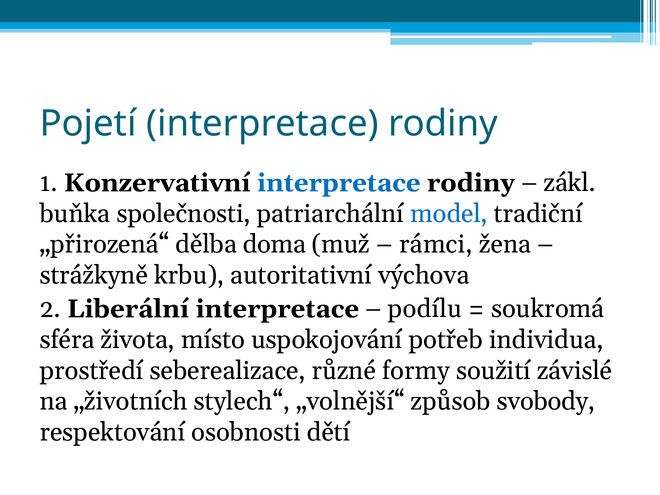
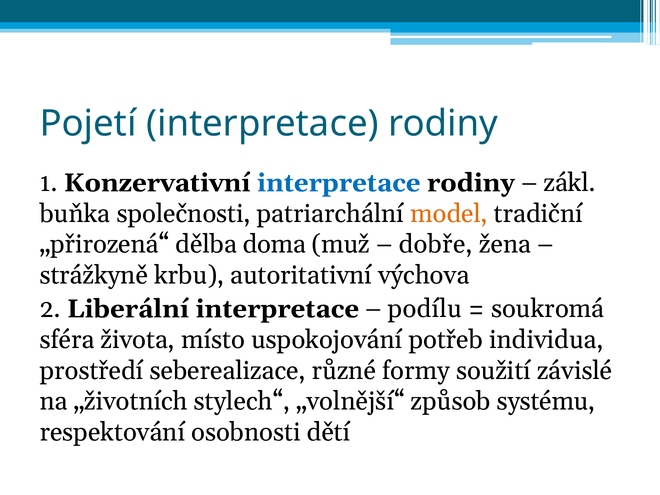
model colour: blue -> orange (449, 214)
rámci: rámci -> dobře (436, 245)
svobody: svobody -> systému (546, 401)
